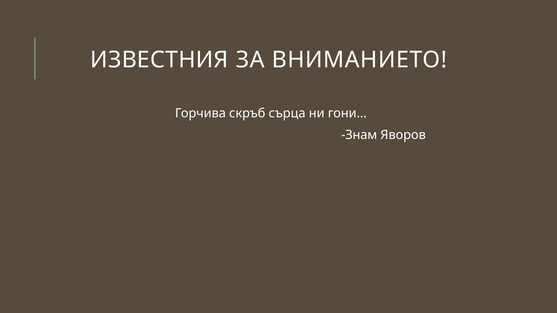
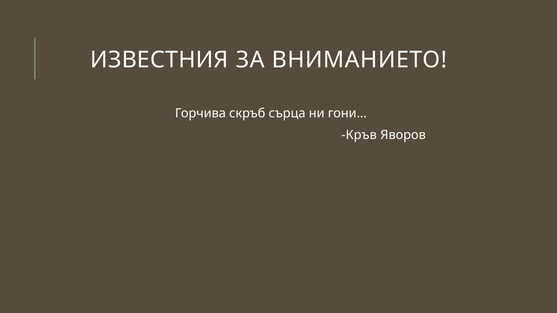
Знам: Знам -> Кръв (359, 135)
